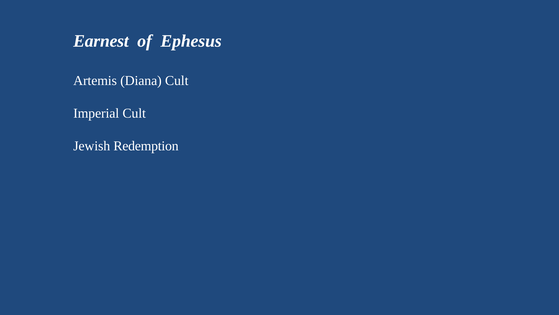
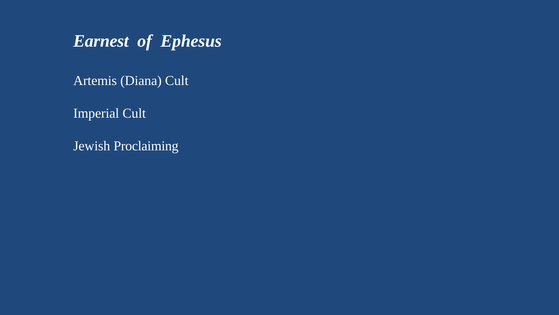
Redemption: Redemption -> Proclaiming (146, 146)
